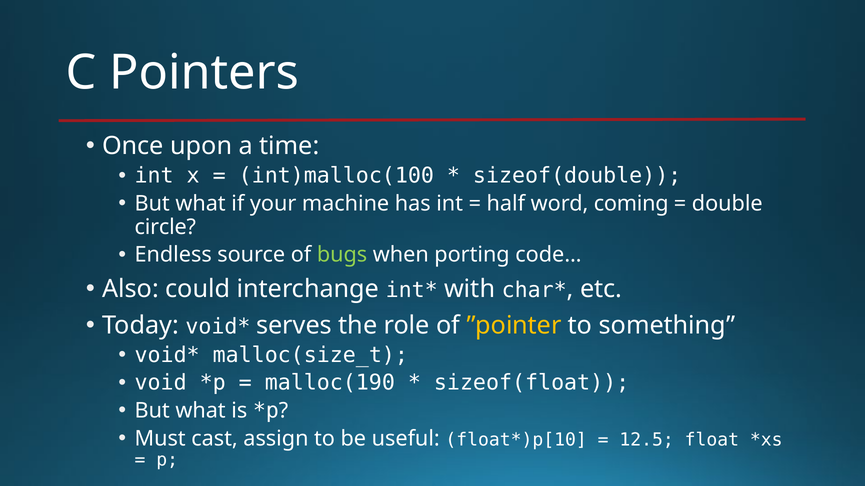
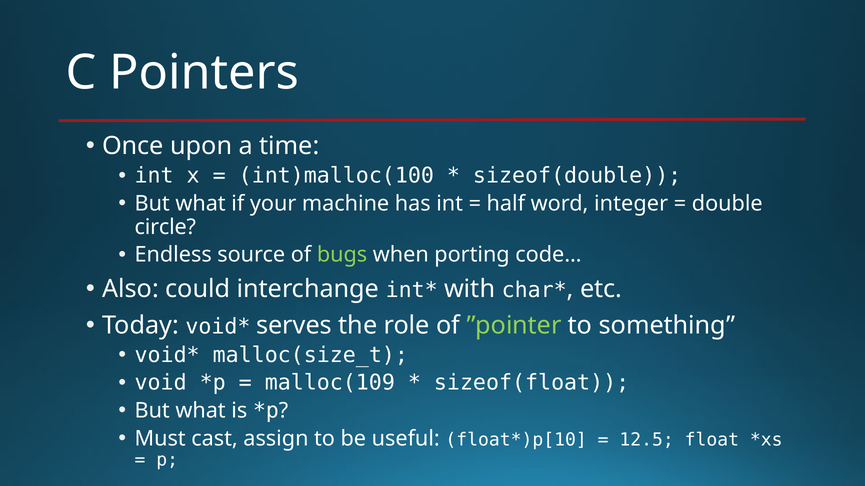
coming: coming -> integer (631, 204)
”pointer colour: yellow -> light green (514, 326)
malloc(190: malloc(190 -> malloc(109 (330, 383)
